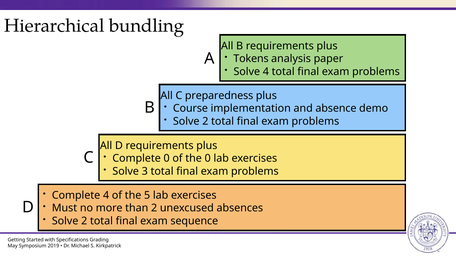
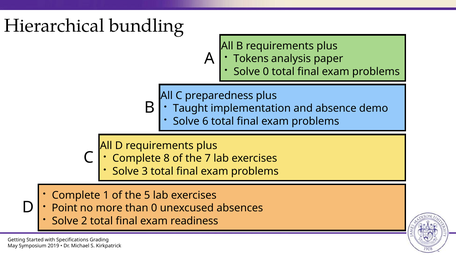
Solve 4: 4 -> 0 (266, 72)
Course: Course -> Taught (190, 109)
2: 2 -> 6 (205, 121)
Complete 0: 0 -> 8 (167, 159)
the 0: 0 -> 7 (208, 159)
Complete 4: 4 -> 1 (106, 196)
Must: Must -> Point (65, 209)
than 2: 2 -> 0 (154, 209)
sequence: sequence -> readiness (194, 221)
